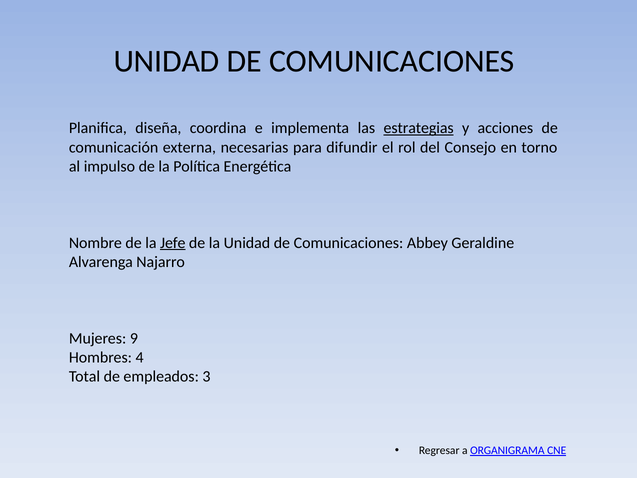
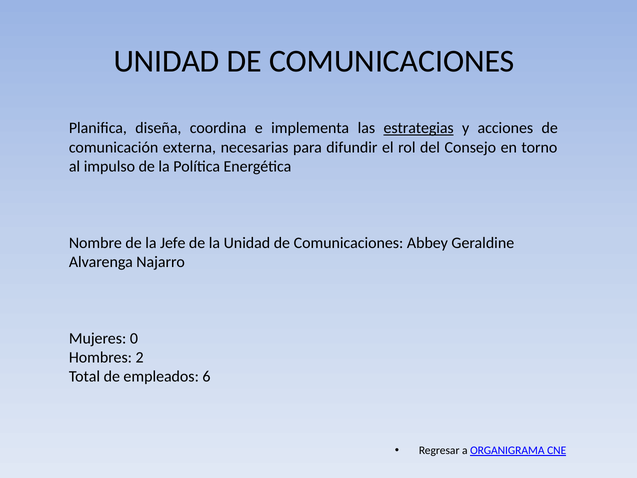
Jefe underline: present -> none (173, 243)
9: 9 -> 0 (134, 338)
4: 4 -> 2 (140, 357)
3: 3 -> 6 (207, 377)
